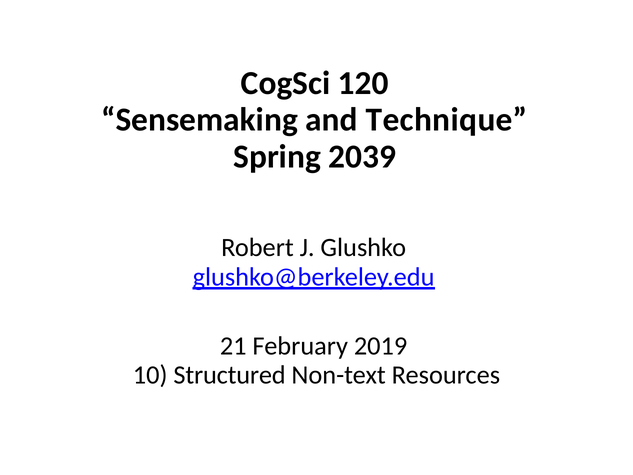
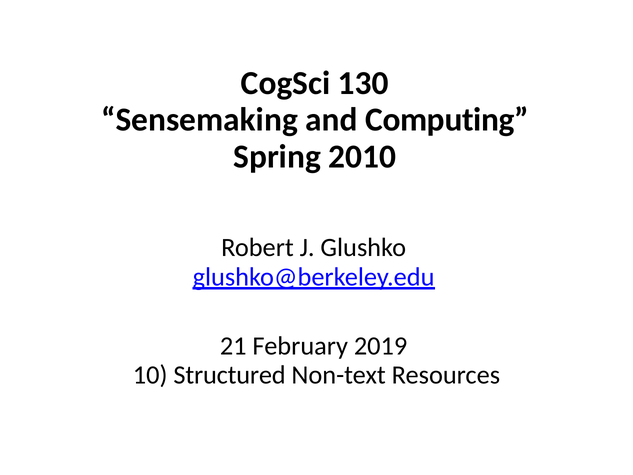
120: 120 -> 130 (363, 83)
Technique: Technique -> Computing (447, 120)
2039: 2039 -> 2010 (362, 157)
